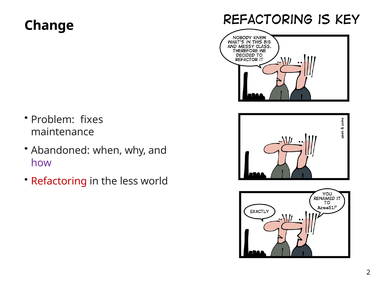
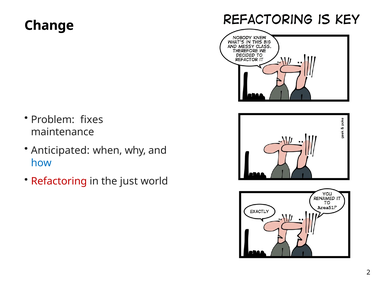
Abandoned: Abandoned -> Anticipated (60, 151)
how colour: purple -> blue (41, 163)
less: less -> just (129, 182)
